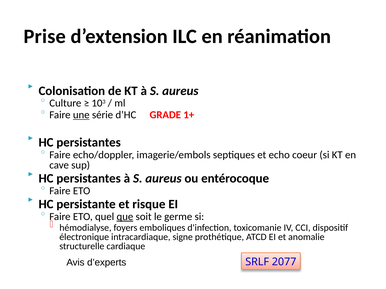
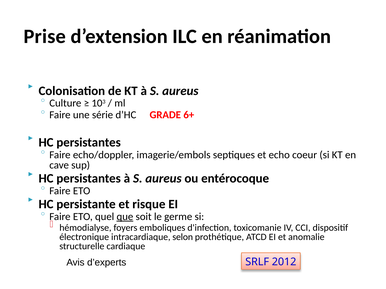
une underline: present -> none (81, 115)
1+: 1+ -> 6+ (189, 115)
signe: signe -> selon (183, 237)
2077: 2077 -> 2012 (284, 262)
